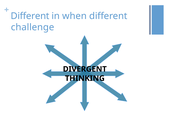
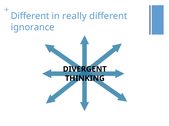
when: when -> really (74, 16)
challenge: challenge -> ignorance (33, 27)
